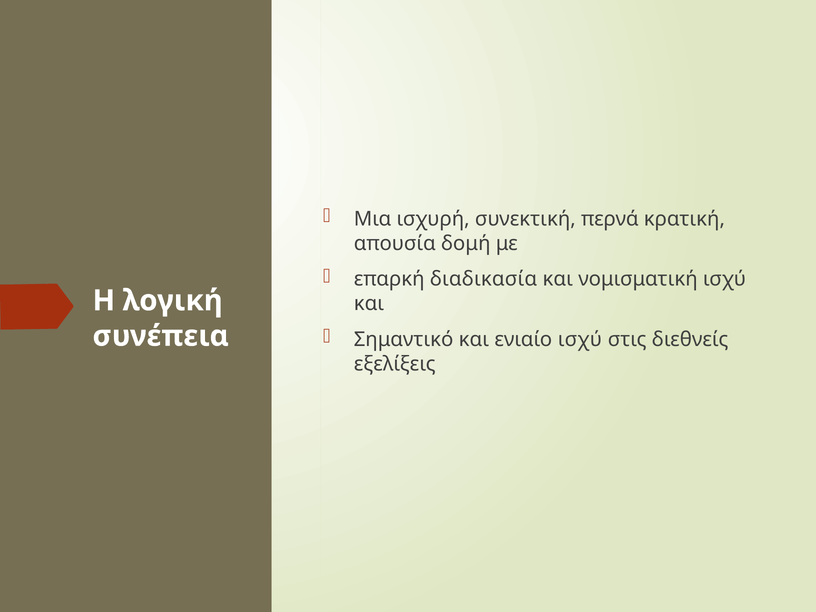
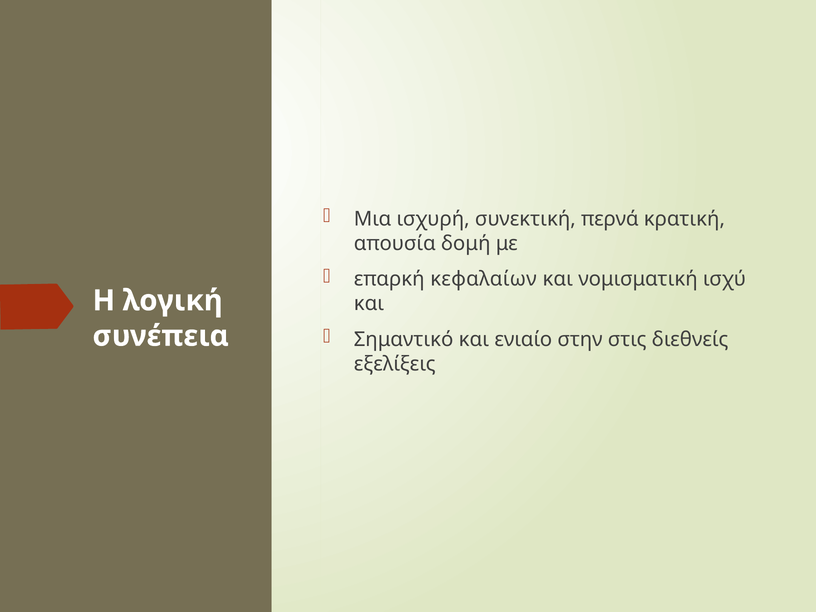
διαδικασία: διαδικασία -> κεφαλαίων (484, 279)
ενιαίο ισχύ: ισχύ -> στην (580, 340)
